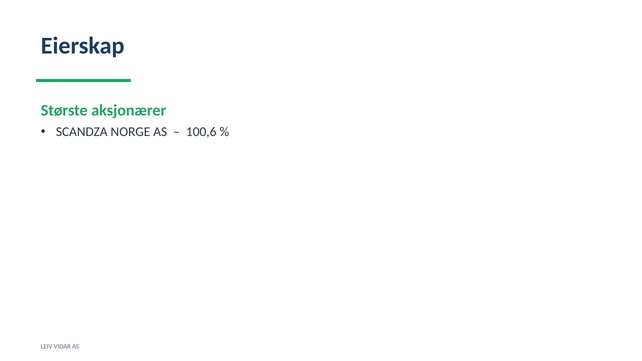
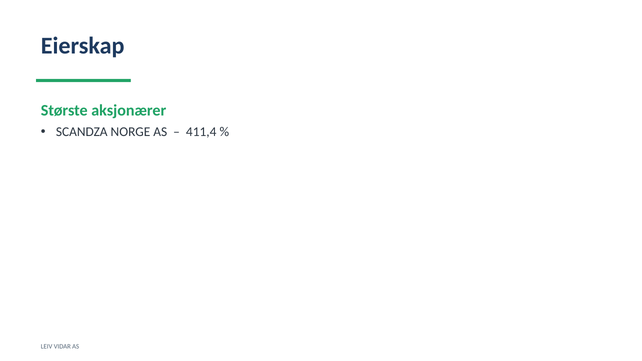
100,6: 100,6 -> 411,4 (201, 132)
